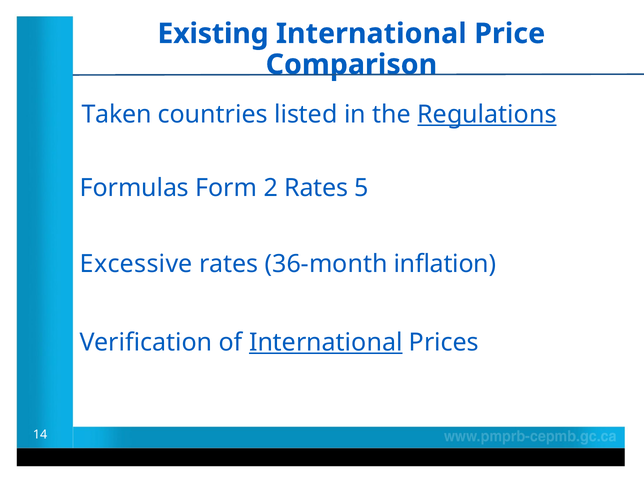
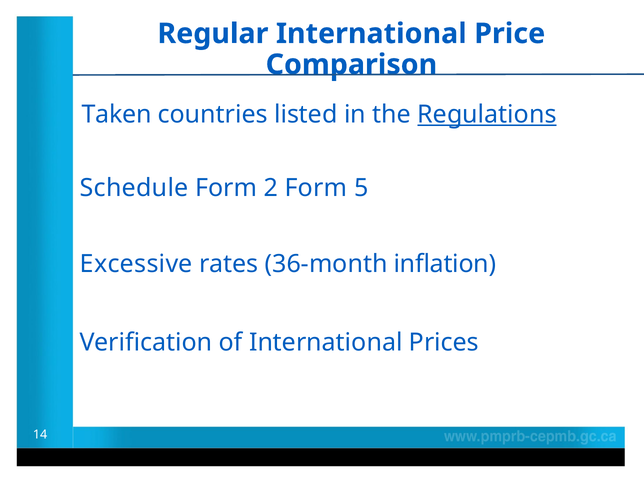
Existing: Existing -> Regular (213, 34)
Formulas: Formulas -> Schedule (134, 188)
2 Rates: Rates -> Form (316, 188)
International underline: present -> none (326, 343)
